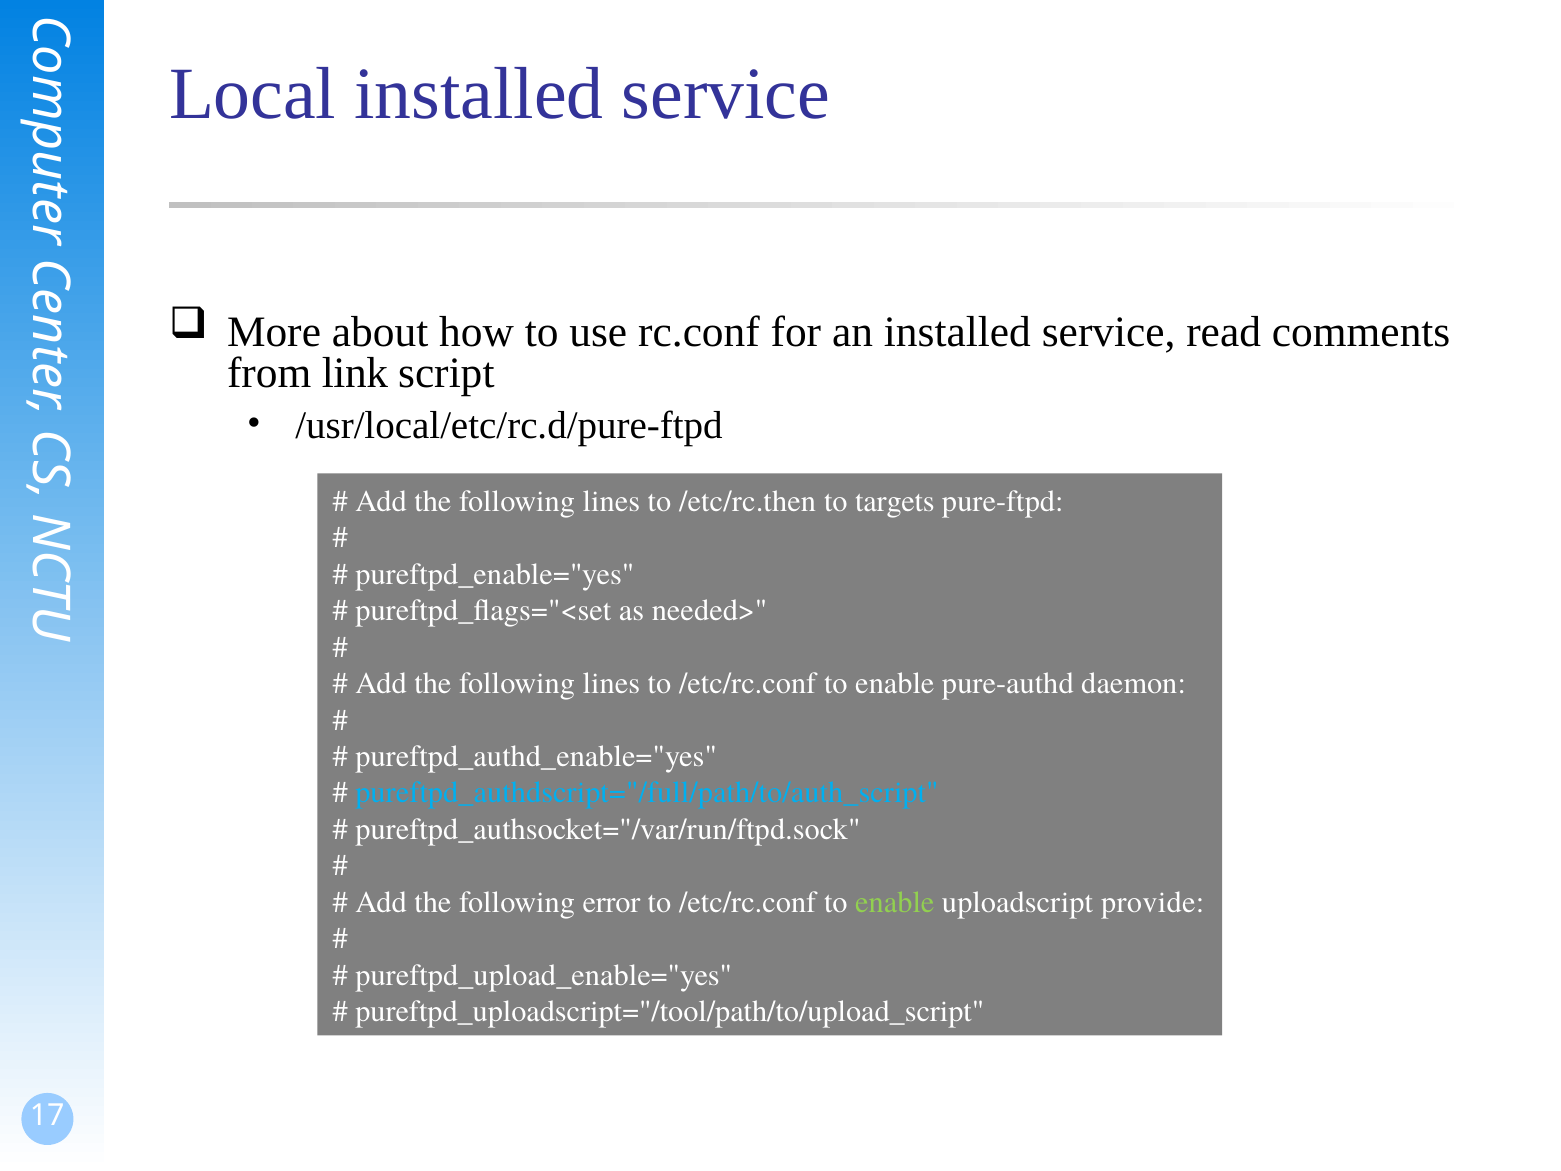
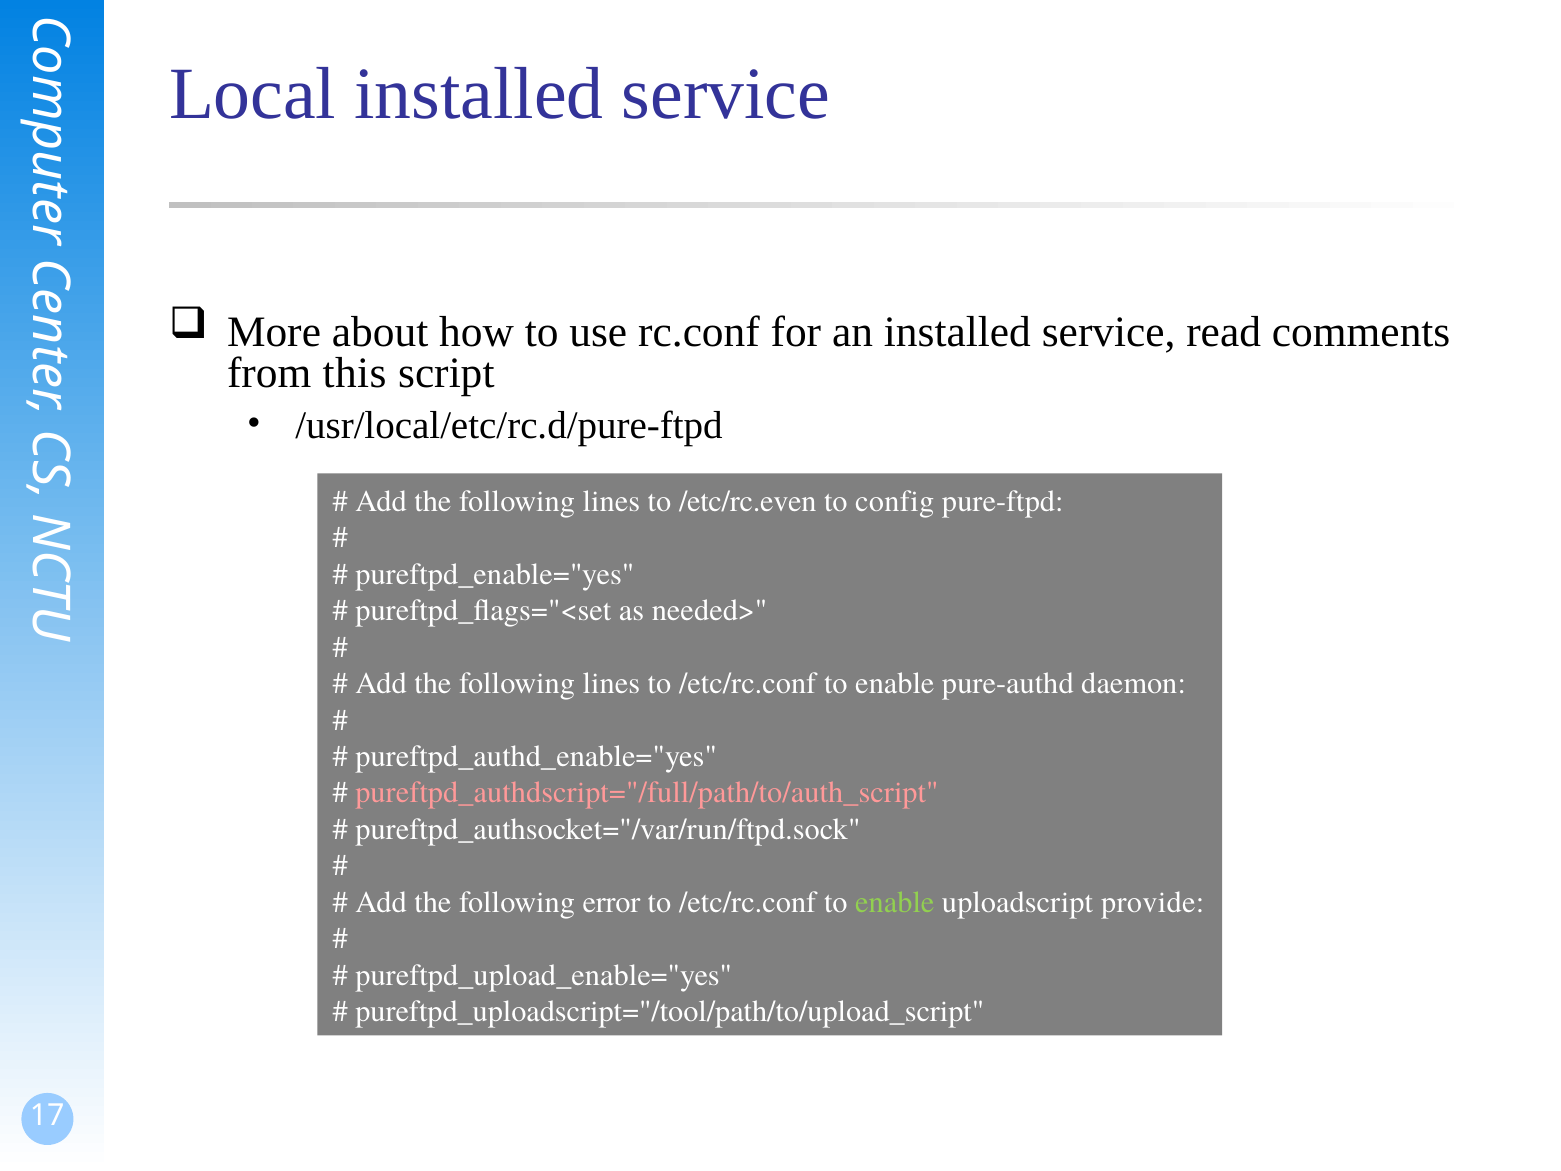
link: link -> this (355, 373)
/etc/rc.then: /etc/rc.then -> /etc/rc.even (748, 501)
targets: targets -> config (895, 501)
pureftpd_authdscript="/full/path/to/auth_script colour: light blue -> pink (647, 793)
